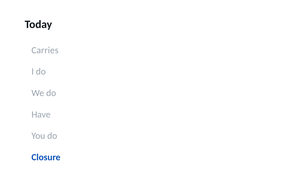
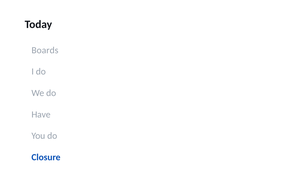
Carries: Carries -> Boards (45, 50)
